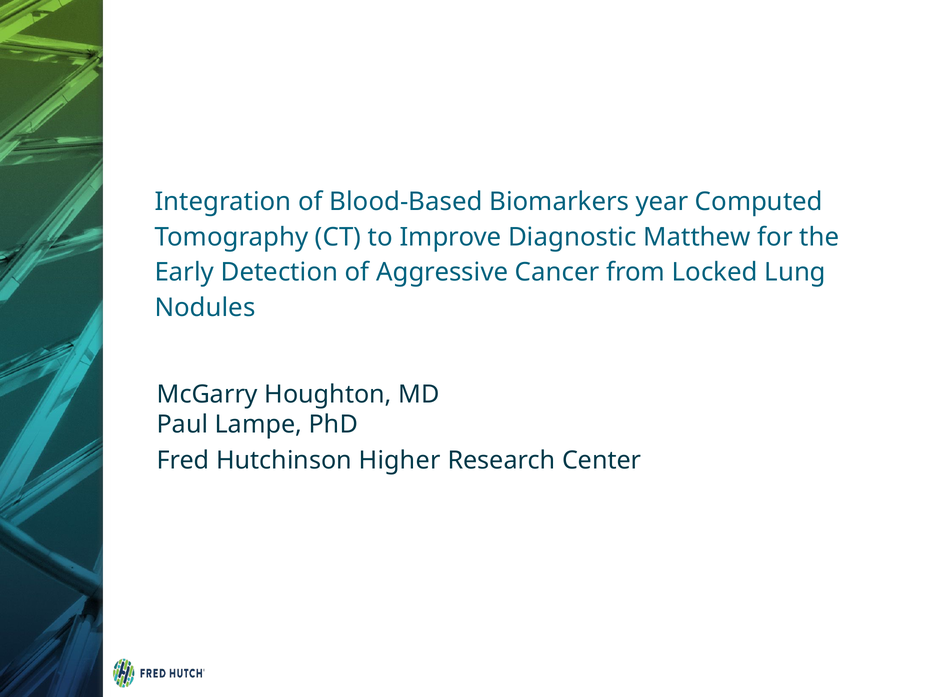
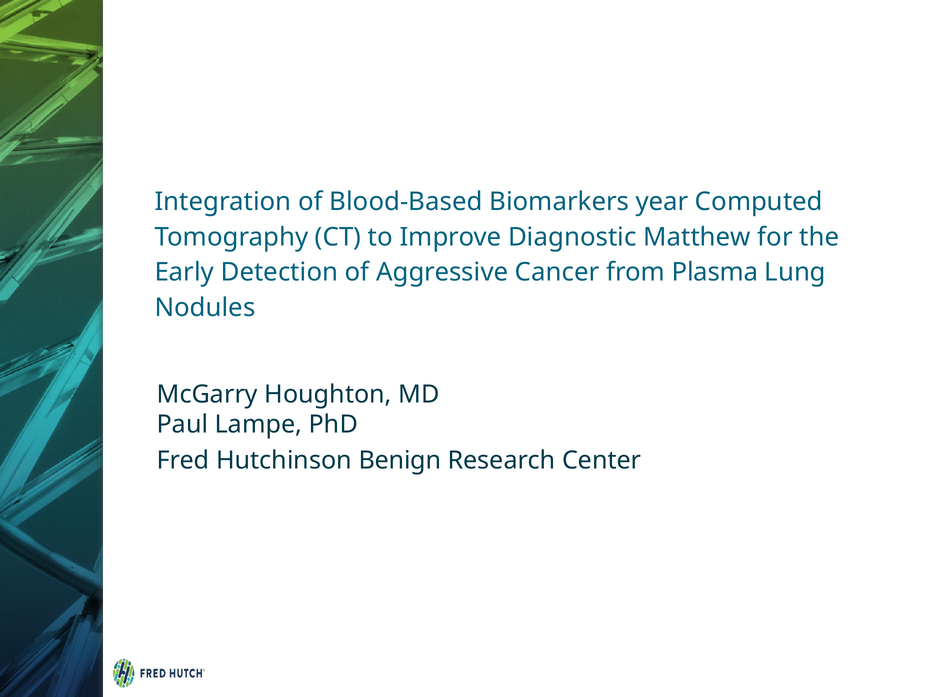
Locked: Locked -> Plasma (715, 272)
Higher: Higher -> Benign (400, 461)
